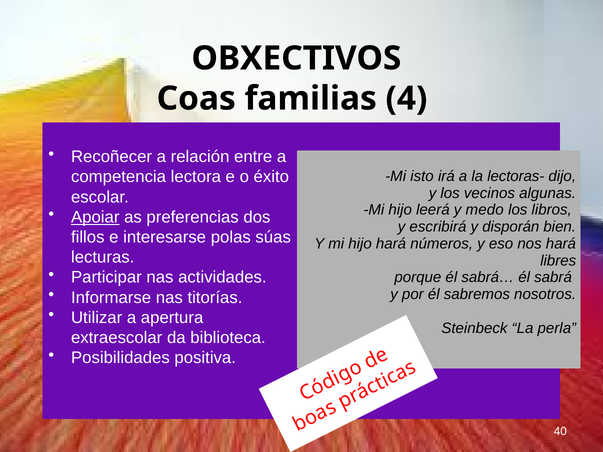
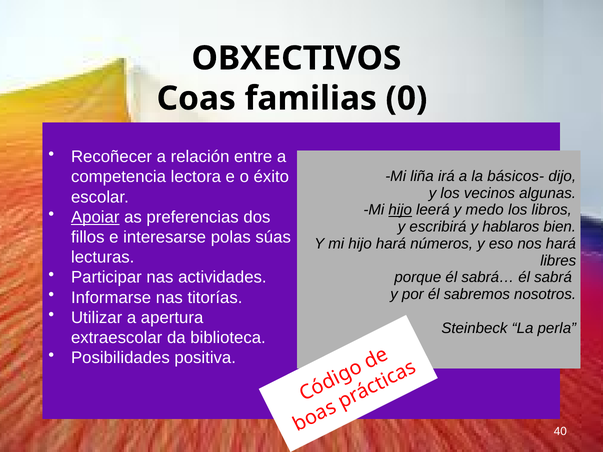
4: 4 -> 0 (406, 99)
isto: isto -> liña (422, 176)
lectoras-: lectoras- -> básicos- (516, 176)
hijo underline: none -> present (400, 210)
disporán: disporán -> hablaros (511, 227)
